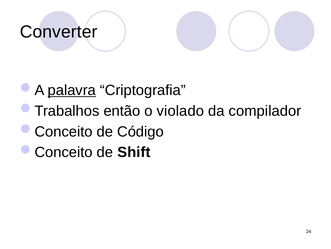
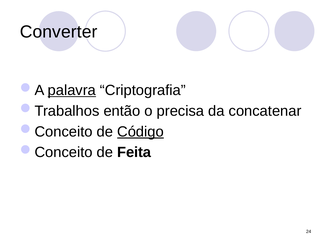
violado: violado -> precisa (180, 111)
compilador: compilador -> concatenar (265, 111)
Código underline: none -> present (140, 131)
Shift: Shift -> Feita (134, 152)
